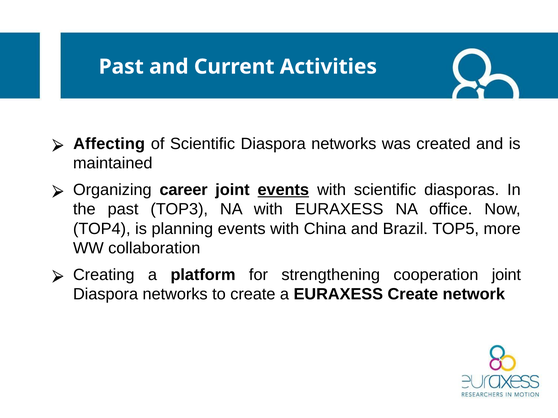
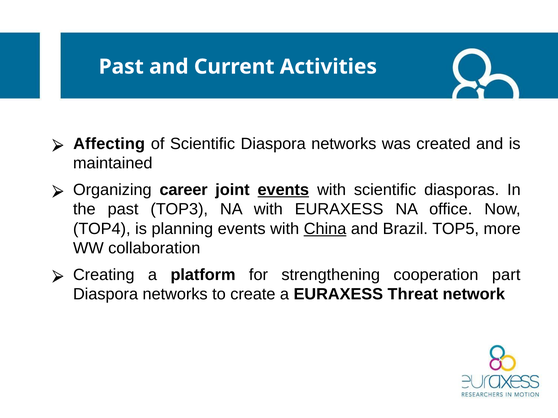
China underline: none -> present (325, 229)
cooperation joint: joint -> part (506, 275)
EURAXESS Create: Create -> Threat (413, 295)
